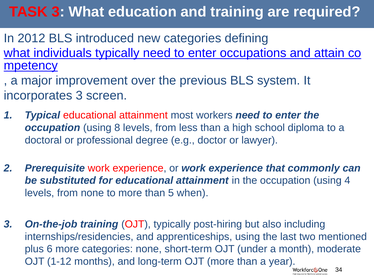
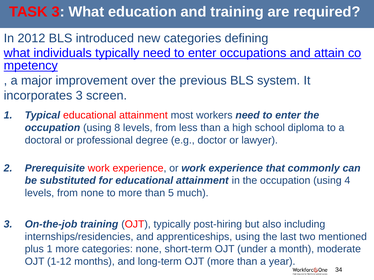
when: when -> much (193, 193)
plus 6: 6 -> 1 (50, 249)
